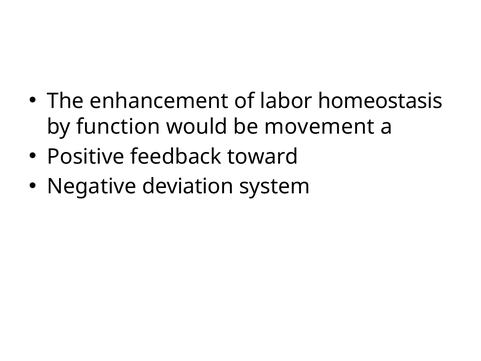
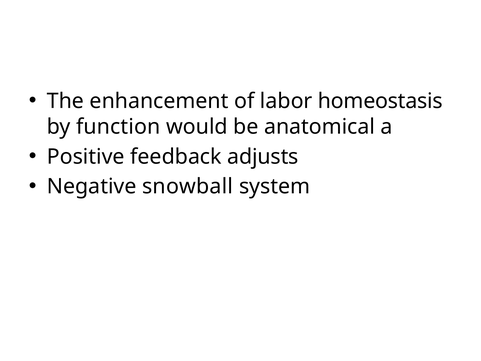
movement: movement -> anatomical (320, 127)
toward: toward -> adjusts (263, 157)
deviation: deviation -> snowball (188, 186)
